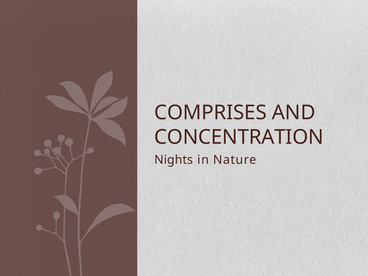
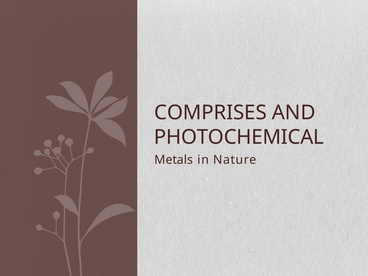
CONCENTRATION: CONCENTRATION -> PHOTOCHEMICAL (239, 137)
Nights: Nights -> Metals (174, 160)
